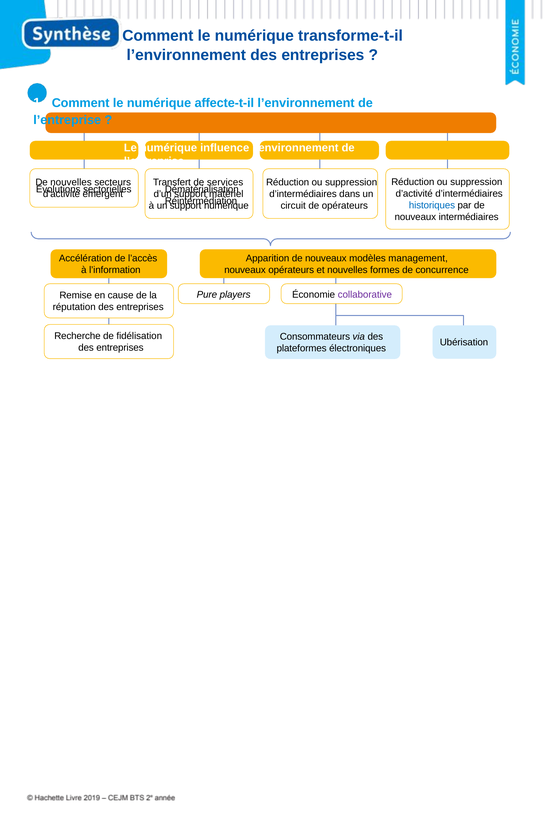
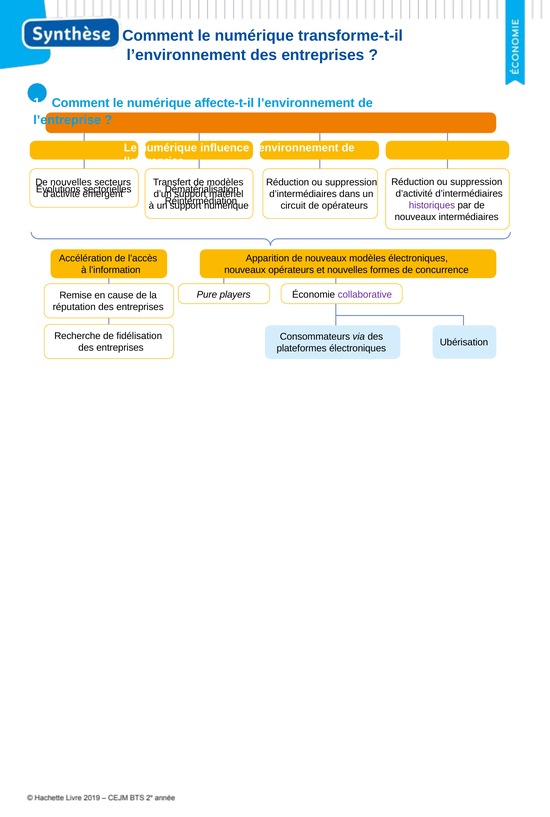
de services: services -> modèles (225, 182)
historiques colour: blue -> purple (432, 205)
modèles management: management -> électroniques (418, 258)
